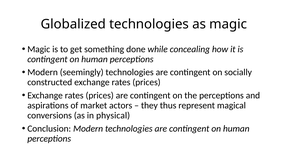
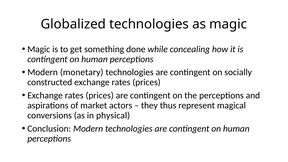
seemingly: seemingly -> monetary (82, 72)
